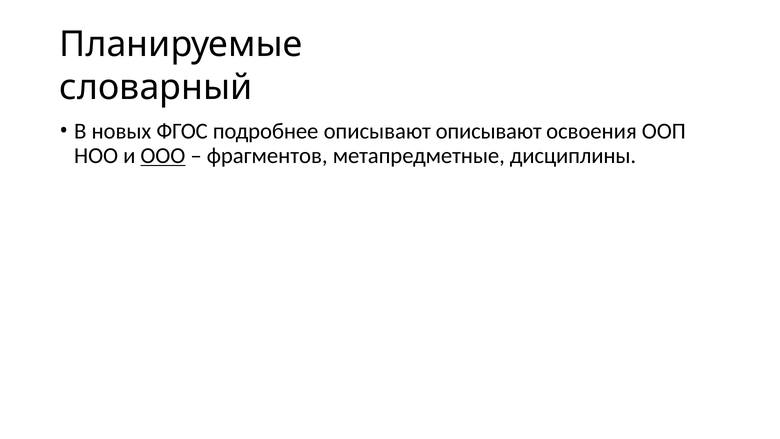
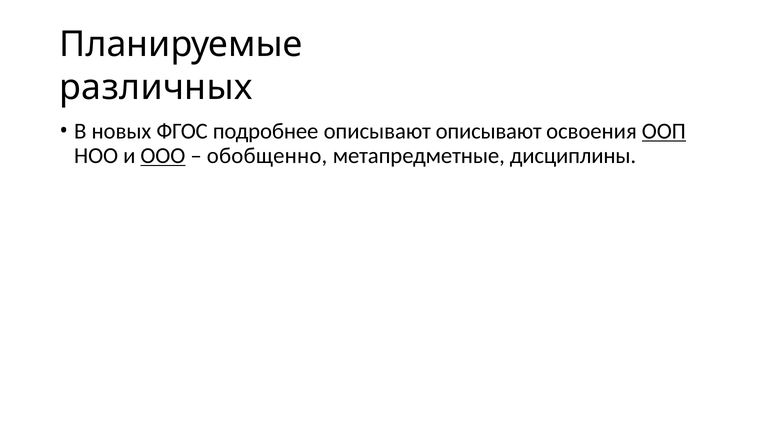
словарный: словарный -> различных (156, 87)
ООП underline: none -> present (664, 131)
фрагментов: фрагментов -> обобщенно (267, 156)
